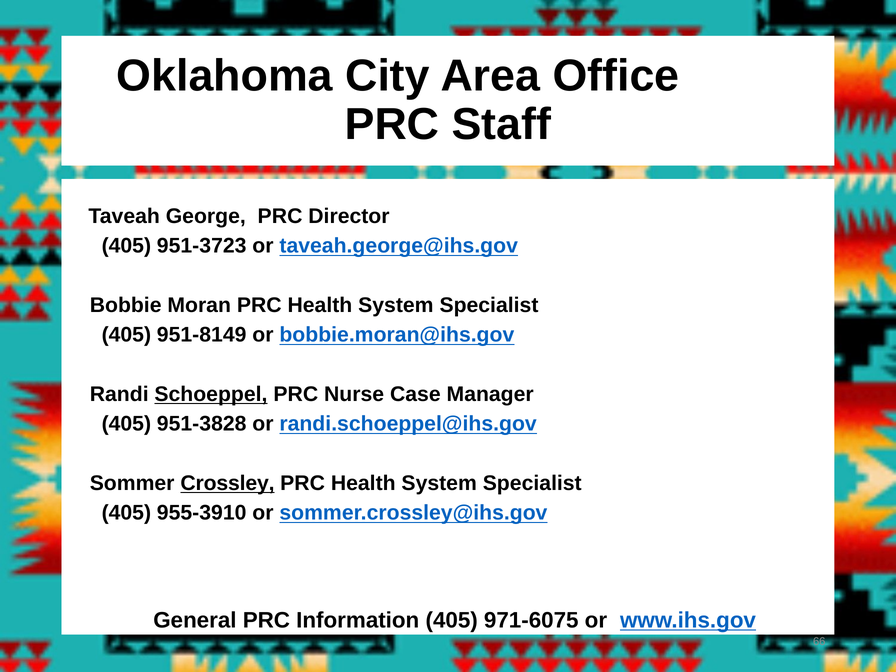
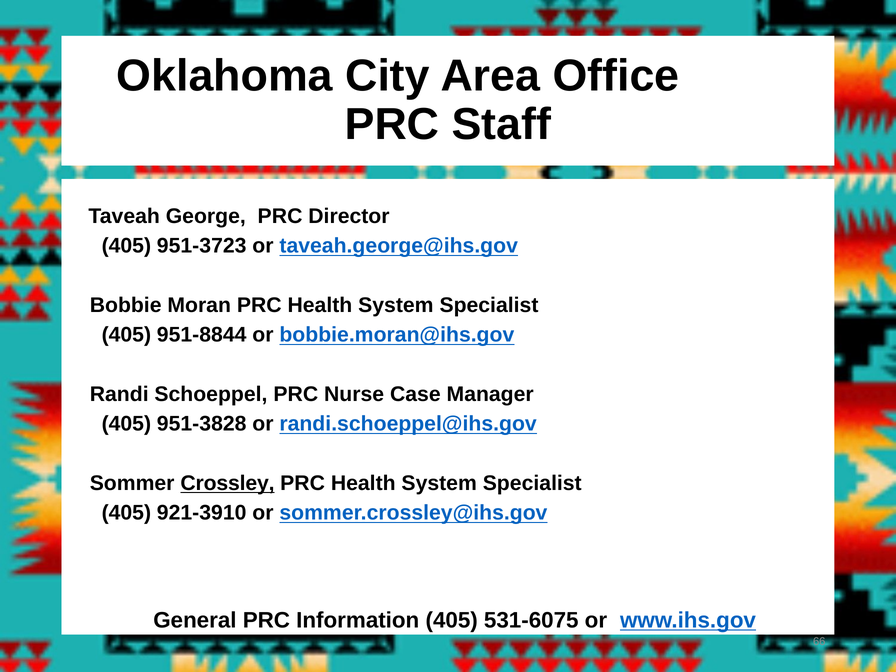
951-8149: 951-8149 -> 951-8844 (202, 335)
Schoeppel underline: present -> none (211, 394)
955-3910: 955-3910 -> 921-3910 (202, 513)
971-6075: 971-6075 -> 531-6075 (531, 620)
